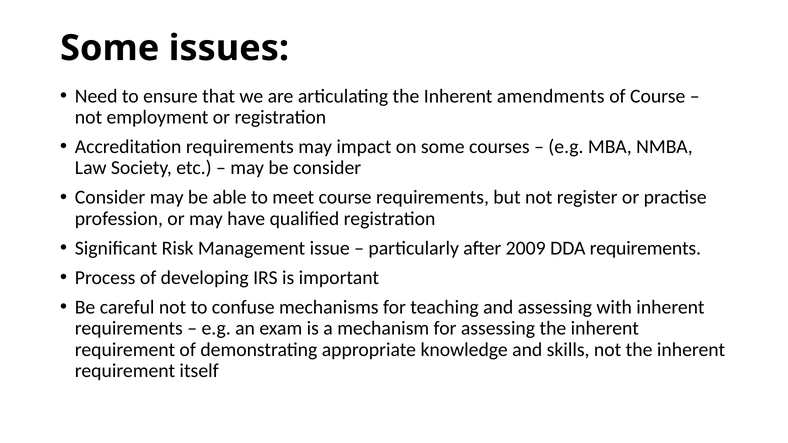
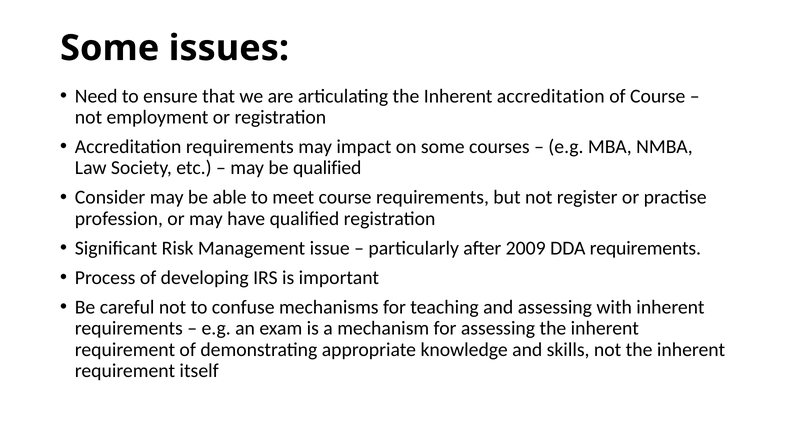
Inherent amendments: amendments -> accreditation (551, 96)
be consider: consider -> qualified (327, 168)
